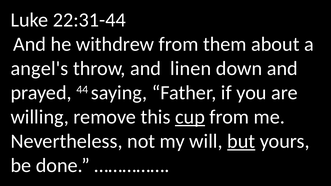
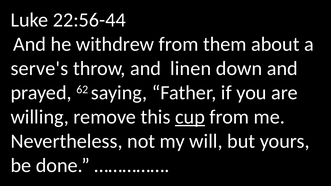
22:31-44: 22:31-44 -> 22:56-44 (89, 20)
angel's: angel's -> serve's (39, 69)
44: 44 -> 62 (82, 90)
but underline: present -> none (241, 141)
